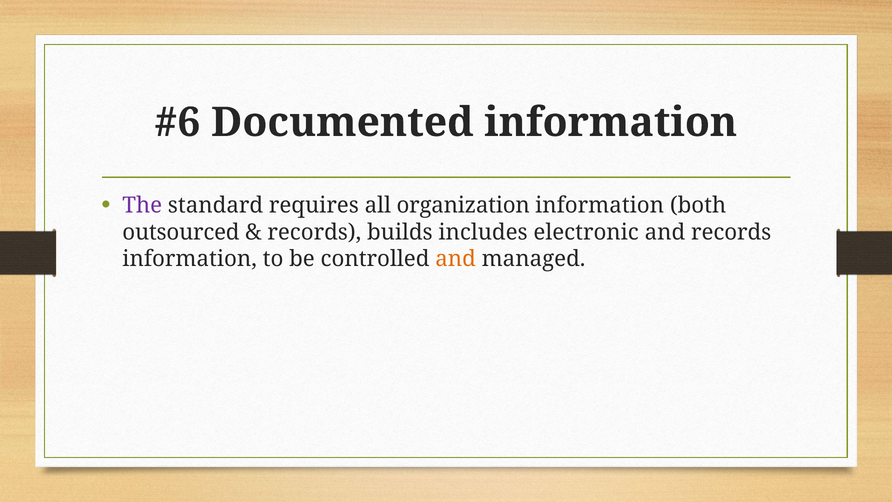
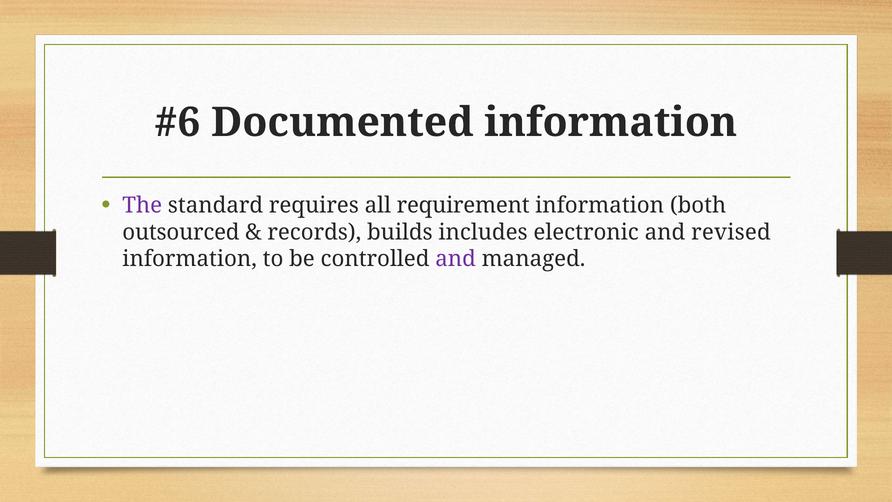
organization: organization -> requirement (463, 205)
and records: records -> revised (731, 232)
and colour: orange -> purple (456, 259)
